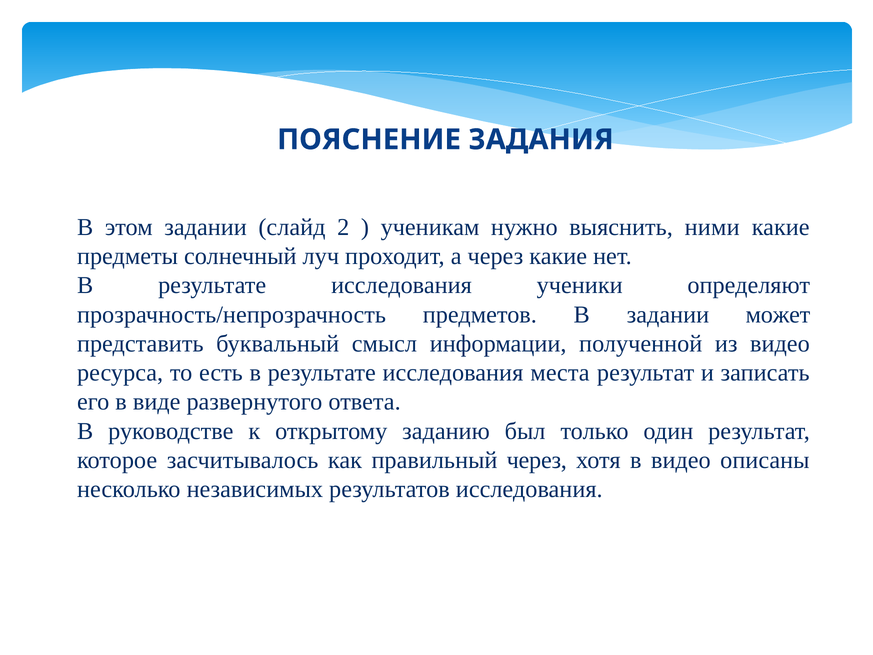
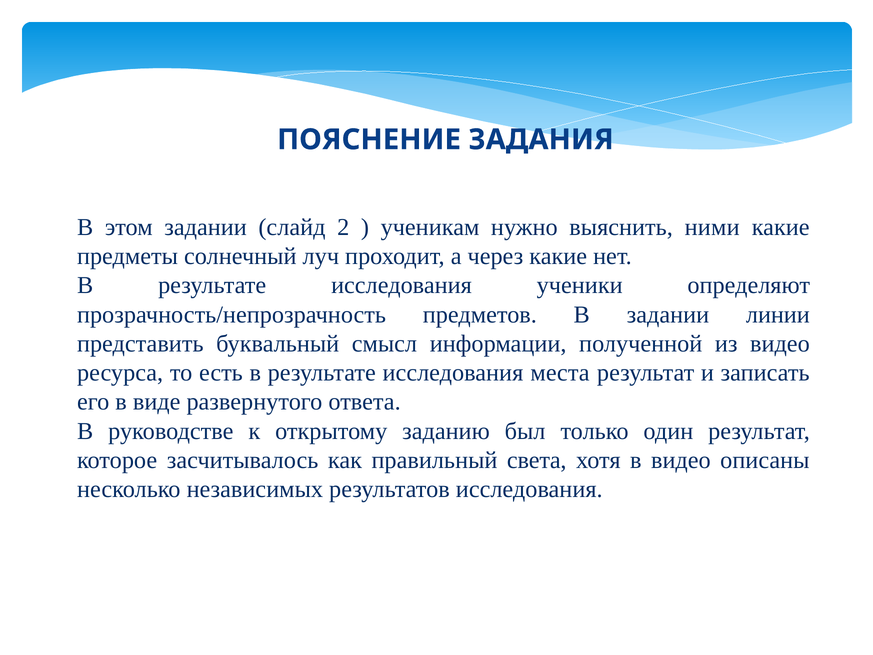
может: может -> линии (778, 314)
правильный через: через -> света (537, 460)
